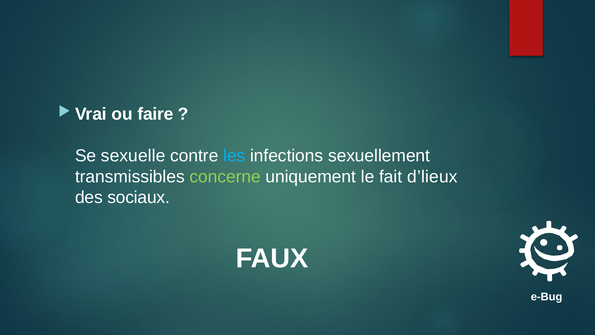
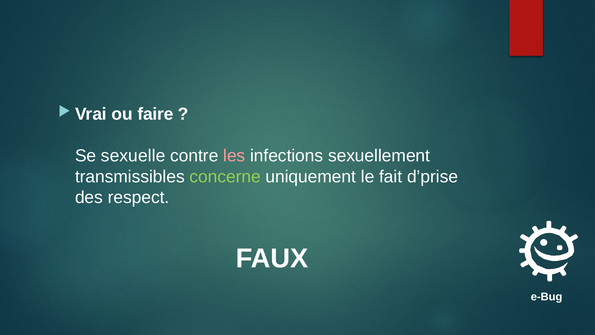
les colour: light blue -> pink (234, 156)
d’lieux: d’lieux -> d’prise (432, 177)
sociaux: sociaux -> respect (139, 197)
